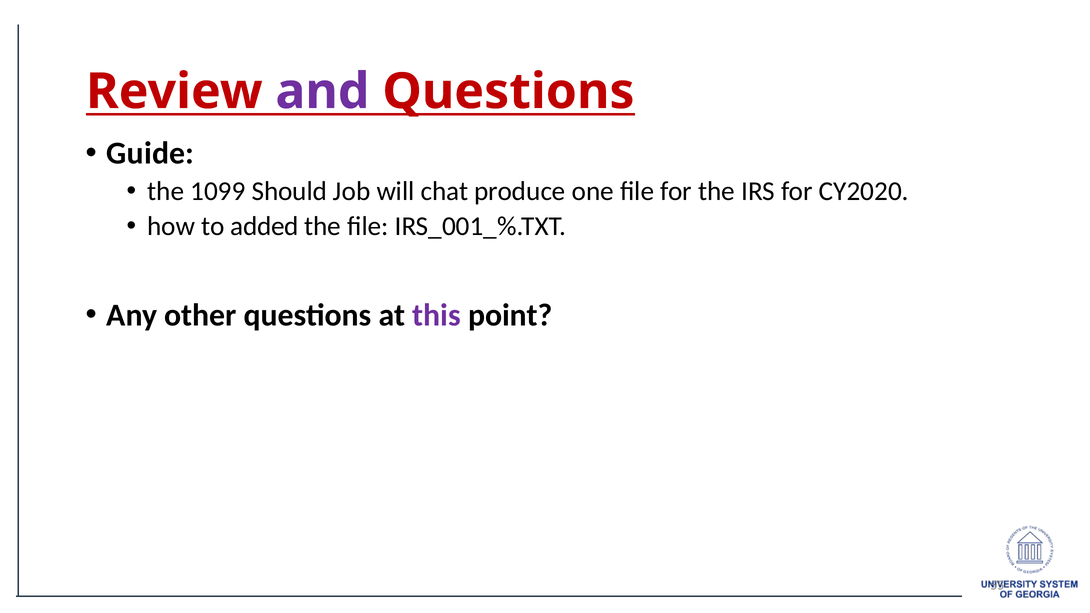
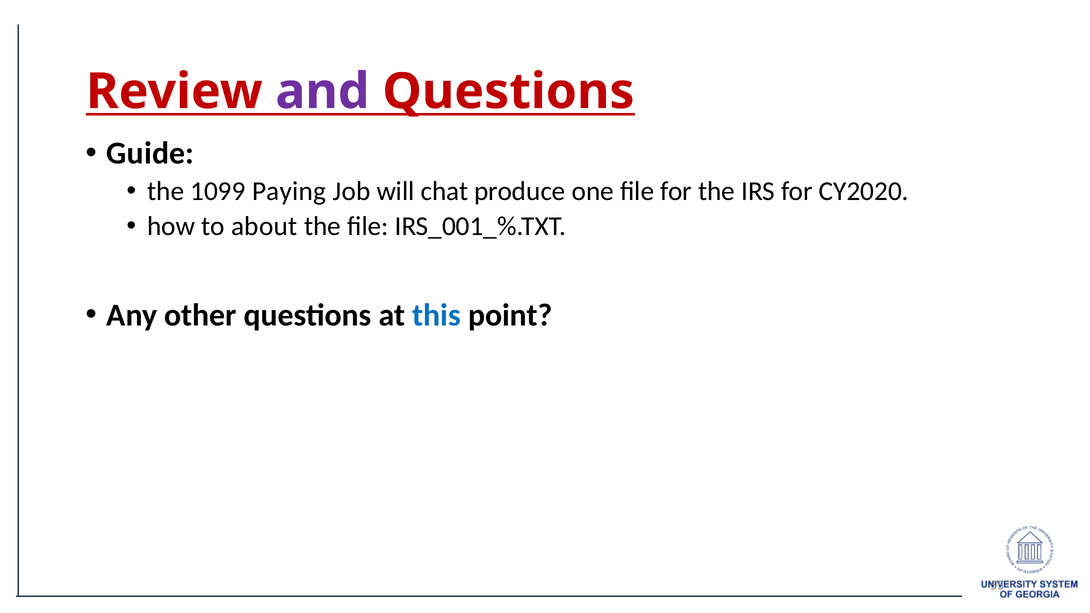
Should: Should -> Paying (289, 191)
added: added -> about (264, 226)
this colour: purple -> blue (437, 315)
